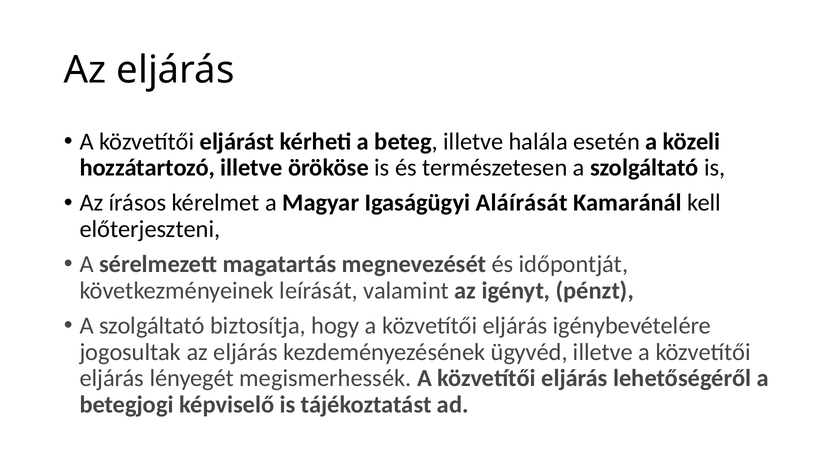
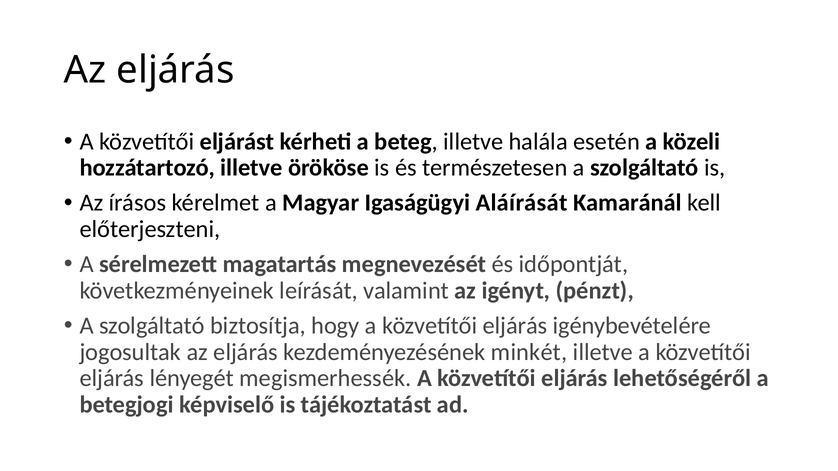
ügyvéd: ügyvéd -> minkét (529, 352)
